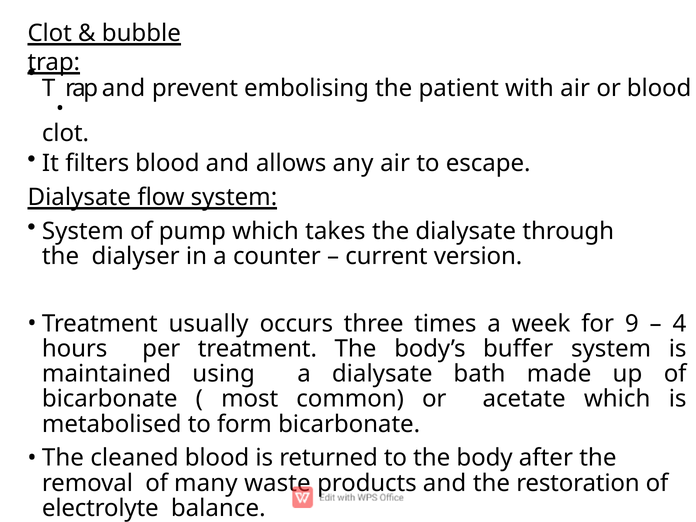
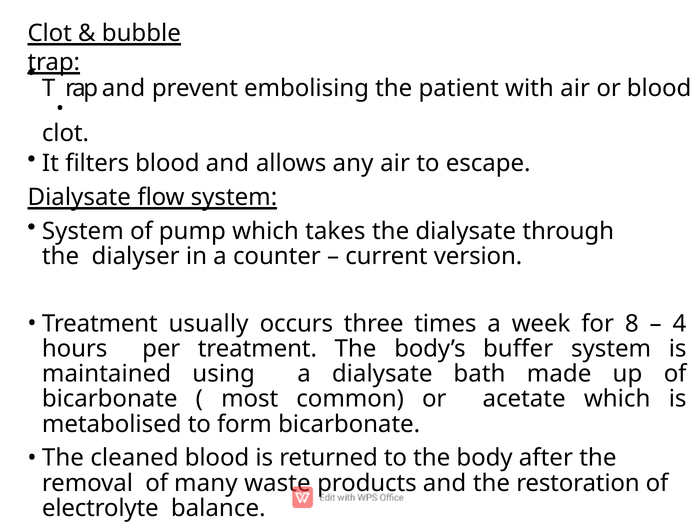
9: 9 -> 8 (632, 323)
